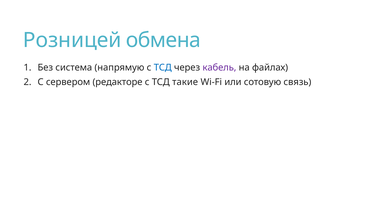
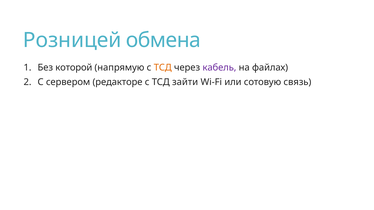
система: система -> которой (74, 68)
ТСД colour: blue -> orange (163, 68)
такие: такие -> зайти (185, 82)
